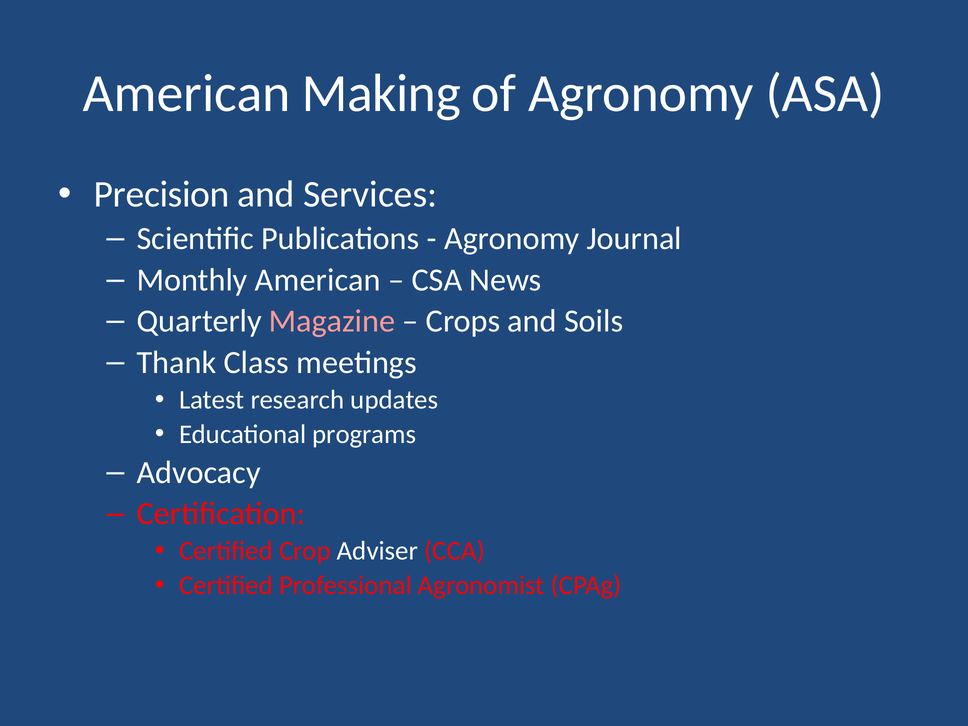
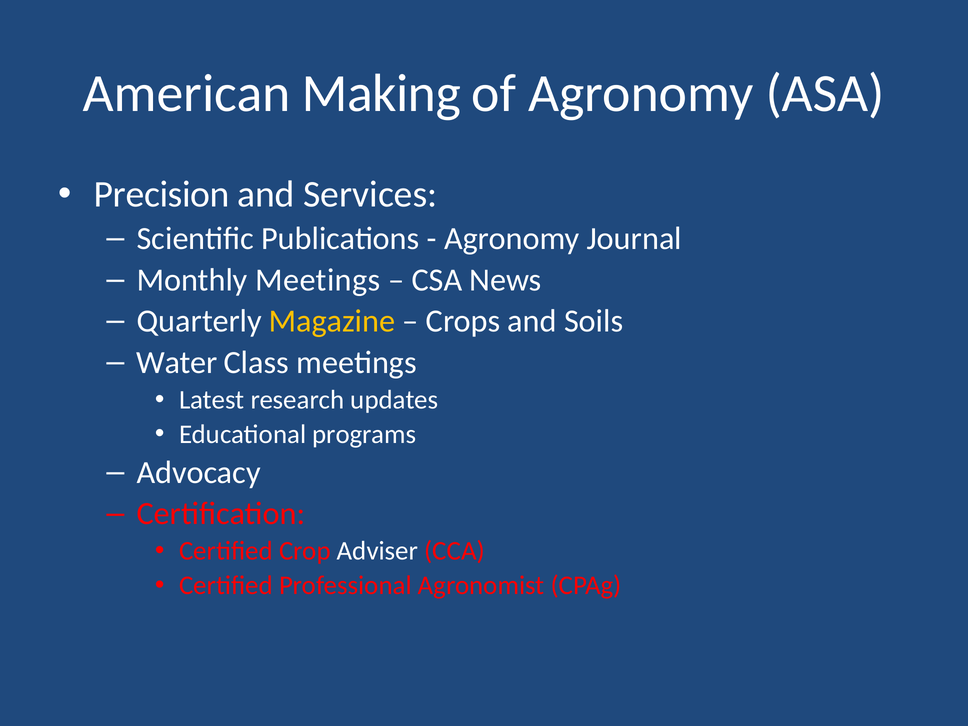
Monthly American: American -> Meetings (318, 280)
Magazine colour: pink -> yellow (332, 321)
Thank: Thank -> Water (177, 362)
